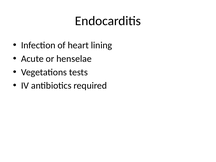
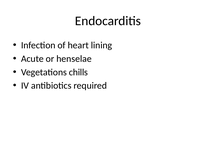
tests: tests -> chills (78, 72)
